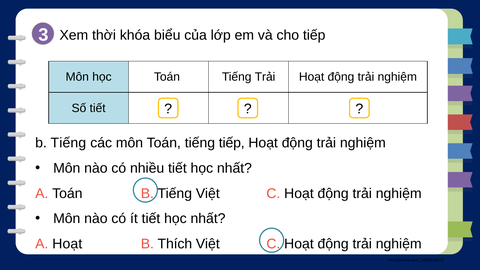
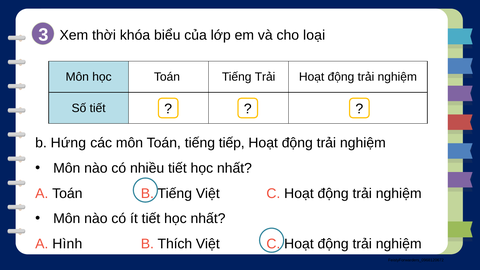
cho tiếp: tiếp -> loại (314, 35)
Tiếng: Tiếng -> Hứng (68, 143)
A Hoạt: Hoạt -> Hình (67, 244)
